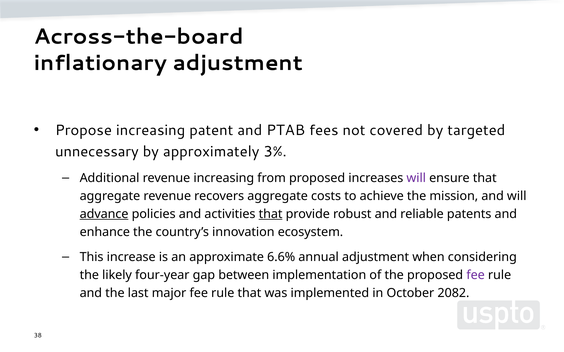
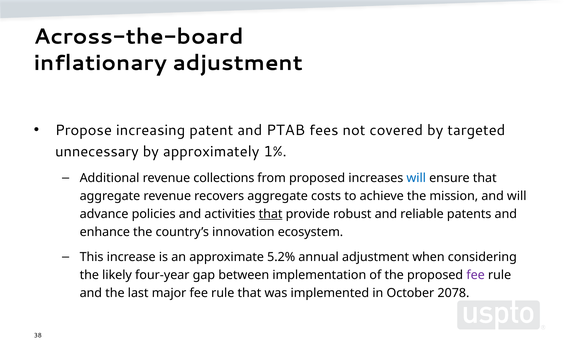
3%: 3% -> 1% (275, 152)
revenue increasing: increasing -> collections (224, 178)
will colour: purple -> blue (416, 178)
advance underline: present -> none (104, 214)
6.6%: 6.6% -> 5.2% (281, 257)
2082: 2082 -> 2078 (453, 293)
